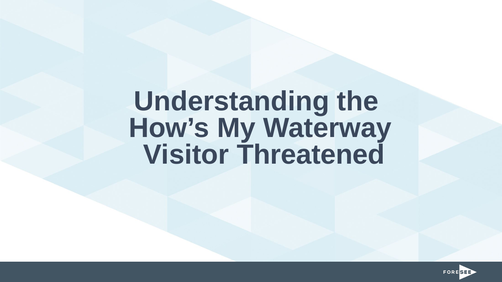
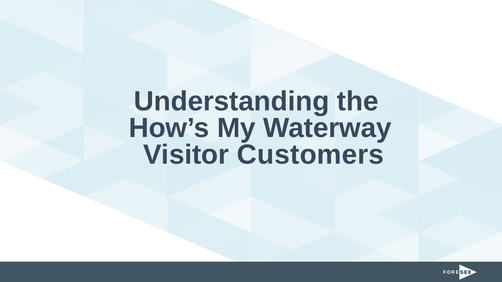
Threatened: Threatened -> Customers (310, 155)
